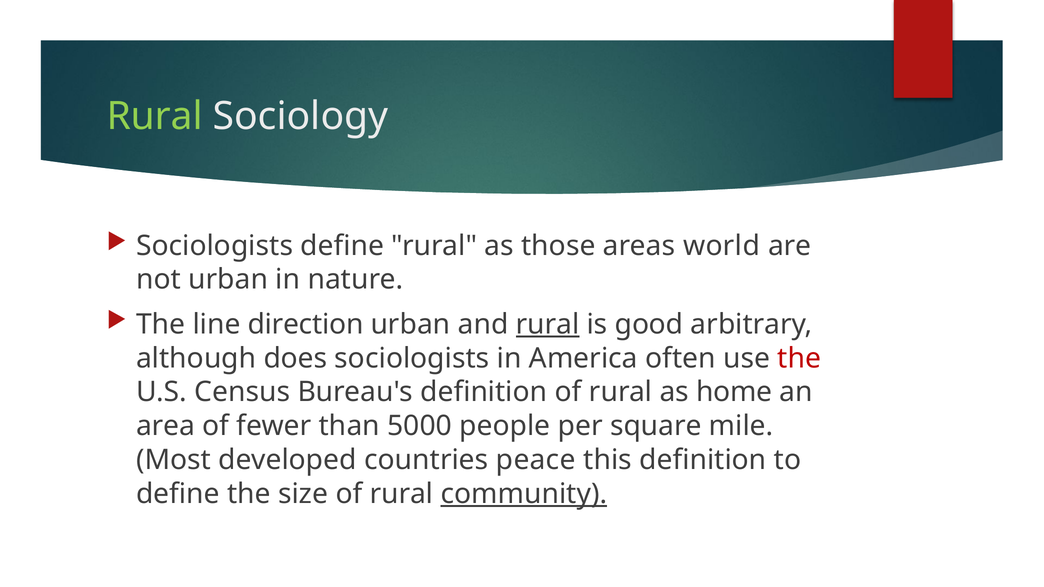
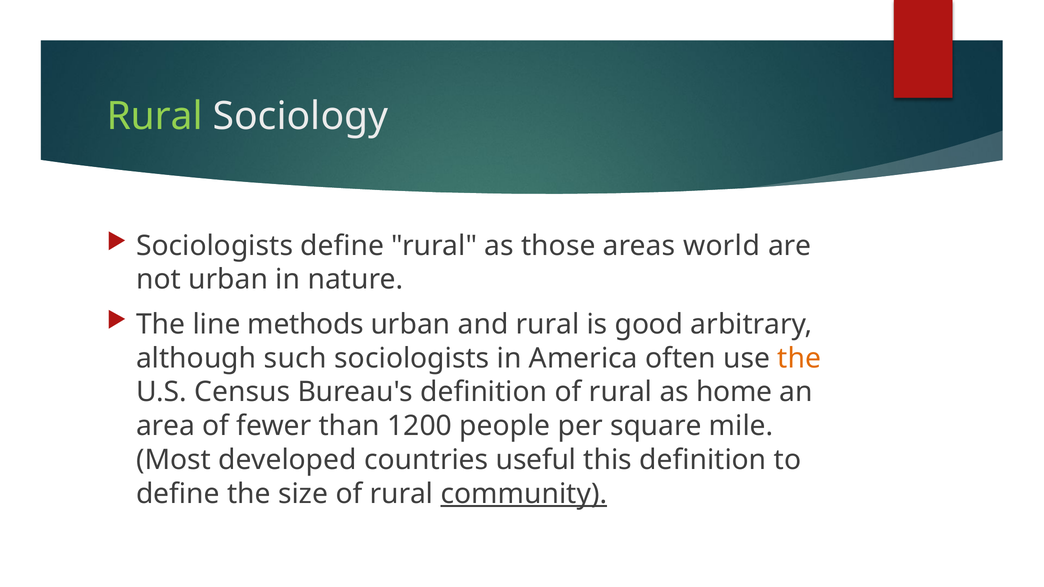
direction: direction -> methods (306, 324)
rural underline: present -> none (548, 324)
does: does -> such (295, 358)
the colour: red -> orange (799, 358)
5000: 5000 -> 1200 (420, 426)
peace: peace -> useful (536, 460)
